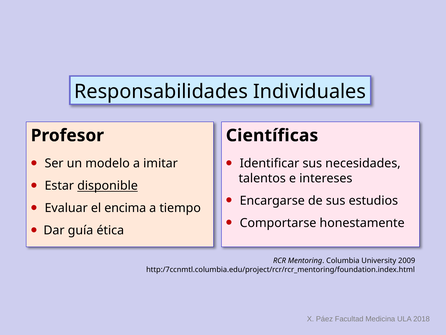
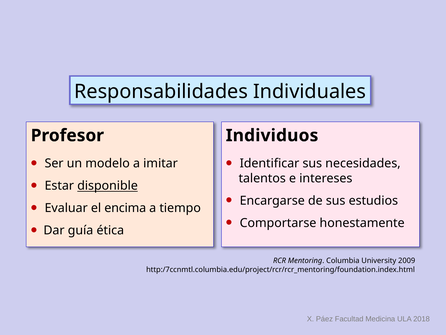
Científicas: Científicas -> Individuos (272, 135)
